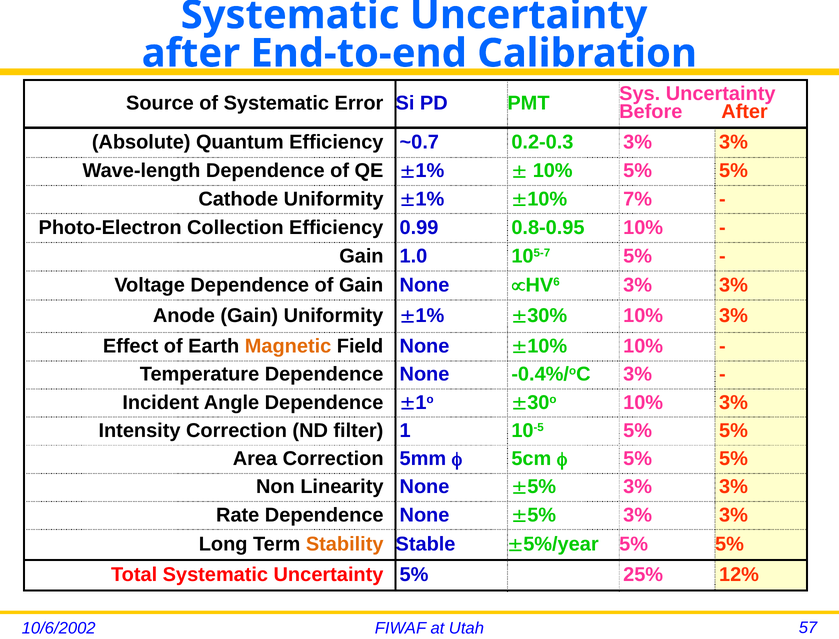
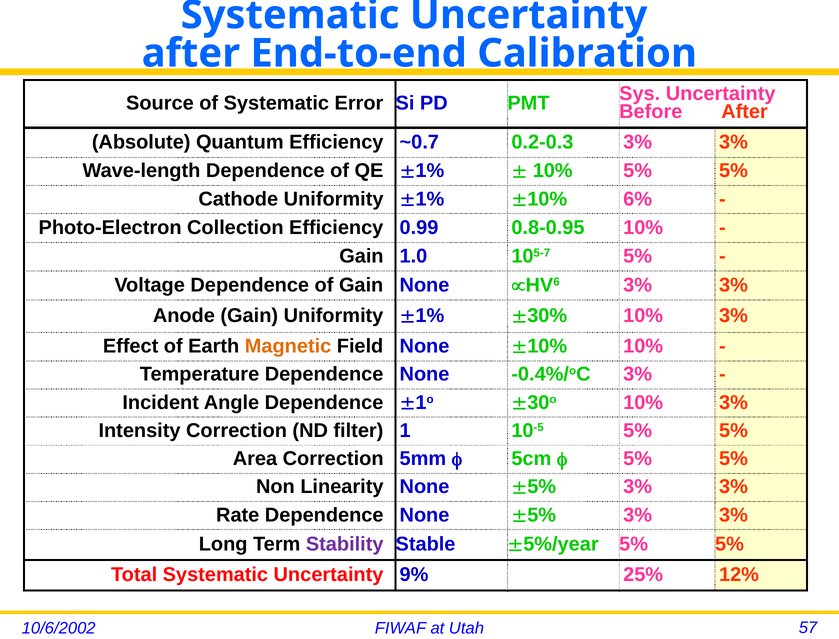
7%: 7% -> 6% (638, 199)
Stability colour: orange -> purple (345, 544)
Uncertainty 5%: 5% -> 9% (414, 575)
